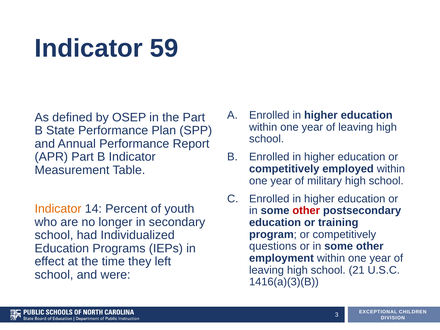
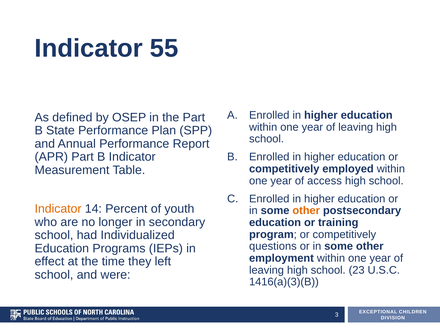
59: 59 -> 55 (164, 48)
military: military -> access (325, 181)
other colour: red -> orange (306, 211)
21: 21 -> 23 (357, 270)
